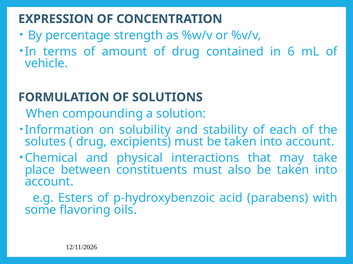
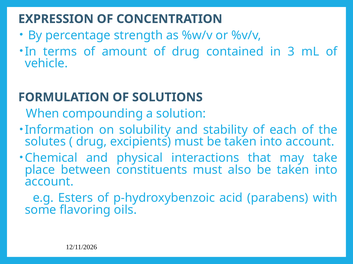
6: 6 -> 3 (291, 52)
